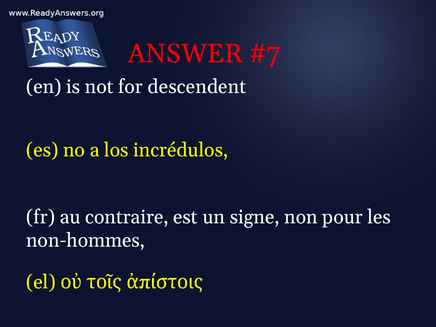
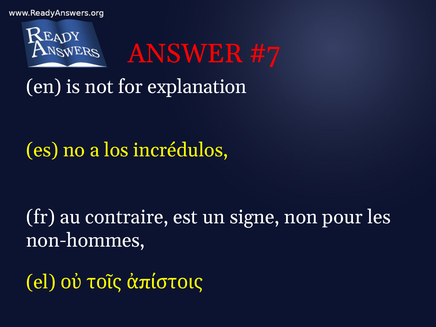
descendent: descendent -> explanation (197, 87)
